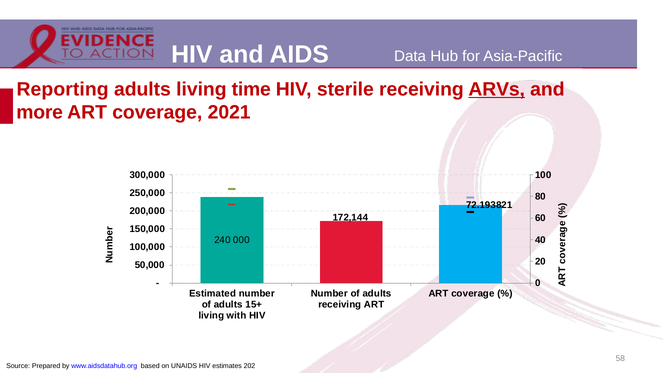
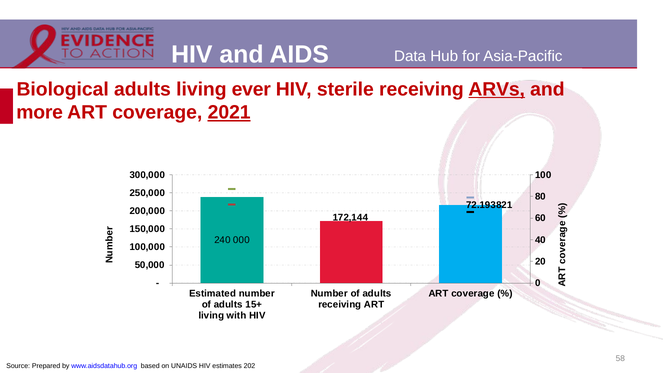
Reporting: Reporting -> Biological (63, 89)
time: time -> ever (251, 89)
2021 underline: none -> present (229, 112)
